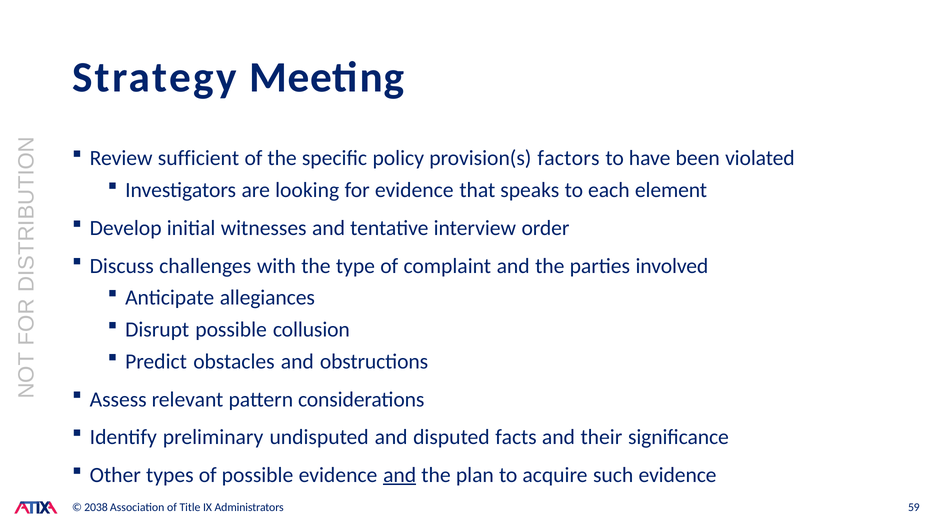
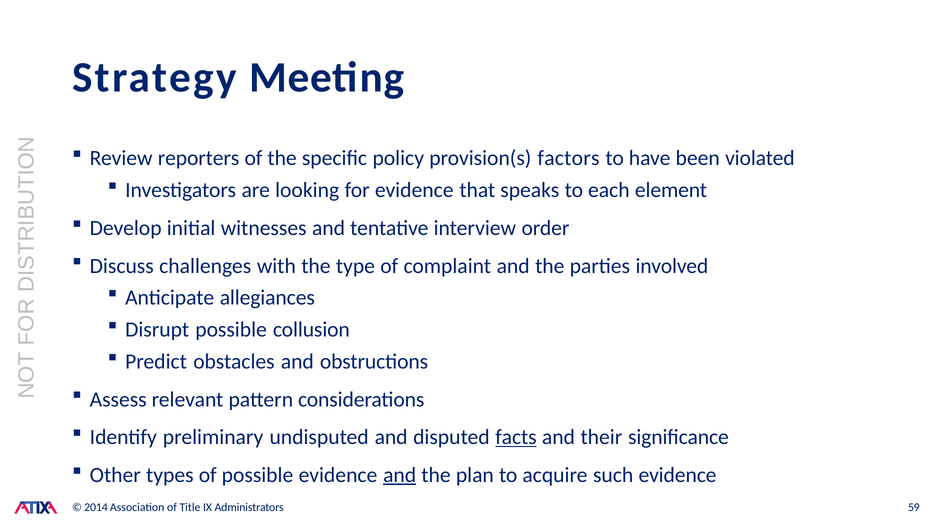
sufficient: sufficient -> reporters (199, 158)
facts underline: none -> present (516, 437)
2038: 2038 -> 2014 (96, 507)
